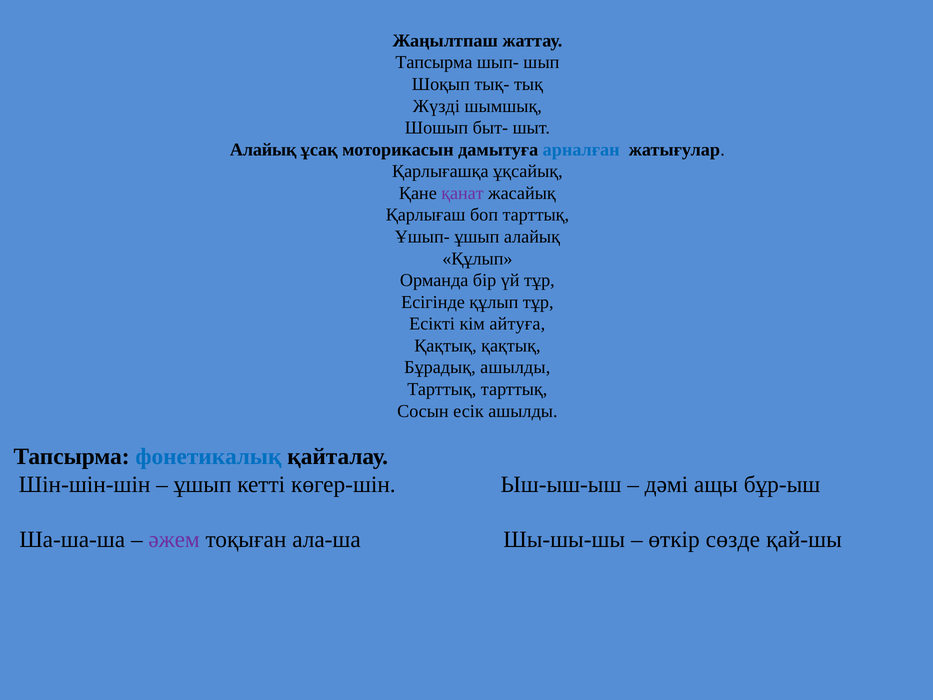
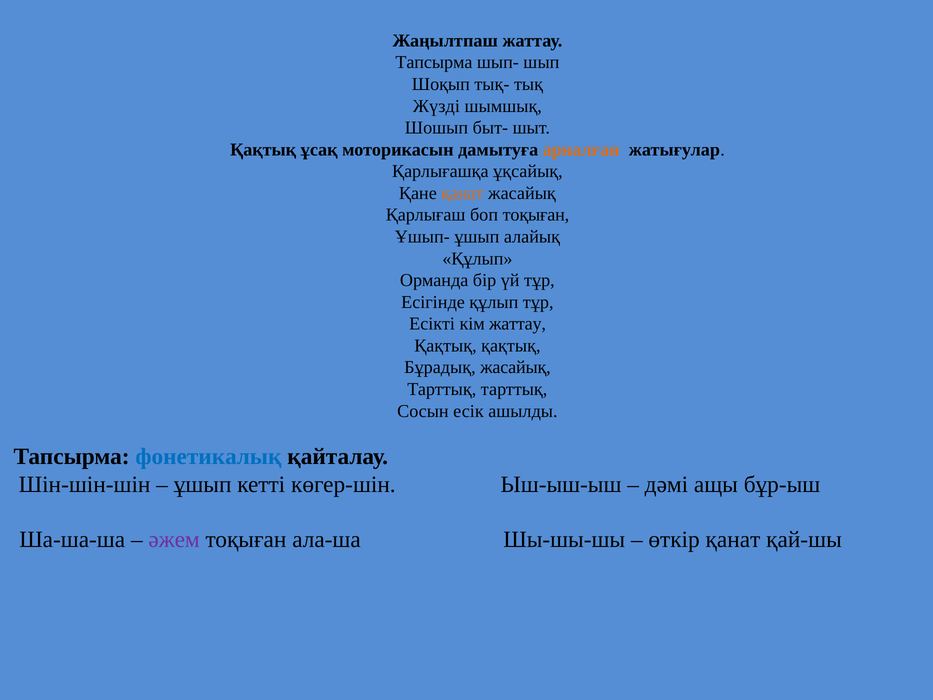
Алайық: Алайық -> Қақтық (263, 150)
арналған colour: blue -> orange (581, 150)
қанат colour: purple -> orange (462, 193)
боп тарттық: тарттық -> тоқыған (536, 215)
кім айтуға: айтуға -> жаттау (517, 324)
Бұрадық ашылды: ашылды -> жасайық (515, 367)
өткір сөзде: сөзде -> қанат (733, 539)
